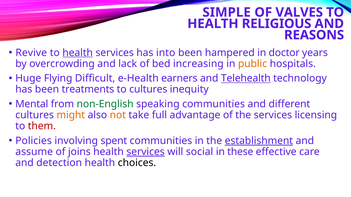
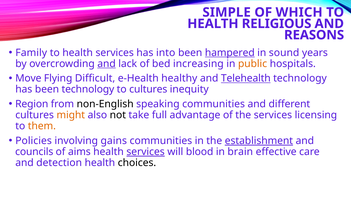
VALVES: VALVES -> WHICH (299, 12)
Revive: Revive -> Family (31, 53)
health underline: present -> none (78, 53)
hampered underline: none -> present (230, 53)
doctor: doctor -> sound (284, 53)
and underline: none -> present (106, 64)
Huge: Huge -> Move (28, 79)
earners: earners -> healthy (179, 79)
been treatments: treatments -> technology (88, 90)
Mental: Mental -> Region (32, 104)
non-English colour: green -> black (105, 104)
not colour: orange -> black (118, 115)
them colour: red -> orange (42, 126)
spent: spent -> gains (114, 141)
assume: assume -> councils (34, 152)
joins: joins -> aims (79, 152)
social: social -> blood (200, 152)
these: these -> brain (240, 152)
